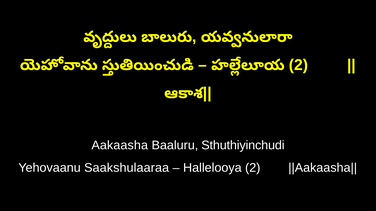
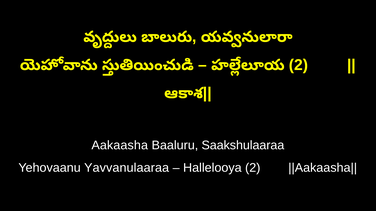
Sthuthiyinchudi: Sthuthiyinchudi -> Saakshulaaraa (243, 146)
Saakshulaaraa: Saakshulaaraa -> Yavvanulaaraa (127, 168)
